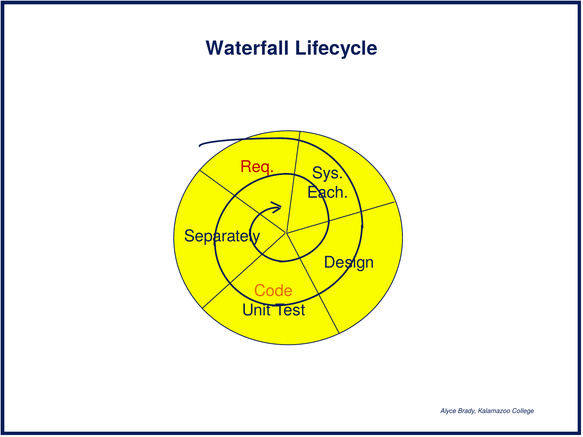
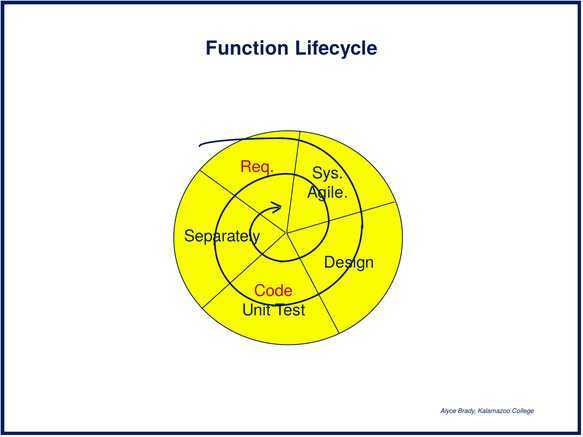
Waterfall: Waterfall -> Function (247, 48)
Each: Each -> Agile (328, 193)
Code colour: orange -> red (274, 291)
